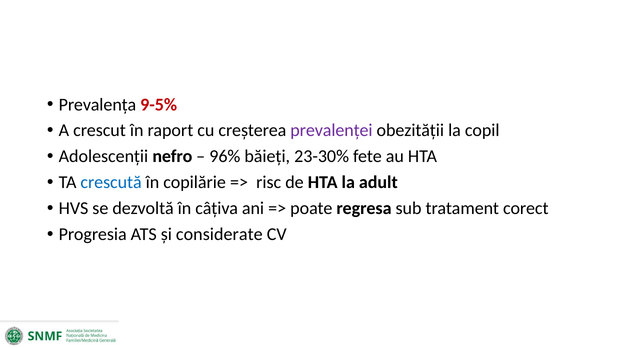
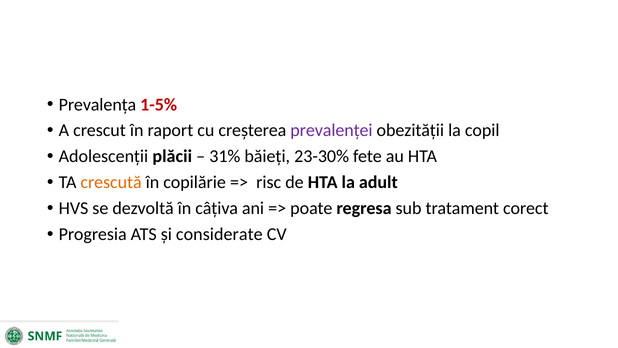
9-5%: 9-5% -> 1-5% (159, 104)
nefro: nefro -> plăcii (172, 156)
96%: 96% -> 31% (225, 156)
crescută colour: blue -> orange (111, 182)
